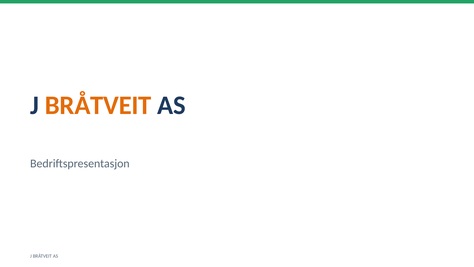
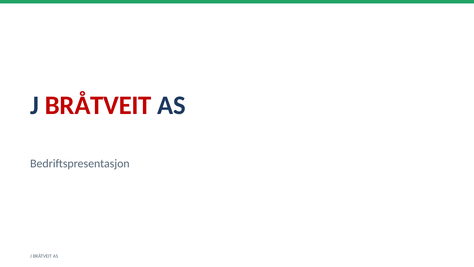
BRÅTVEIT colour: orange -> red (98, 105)
